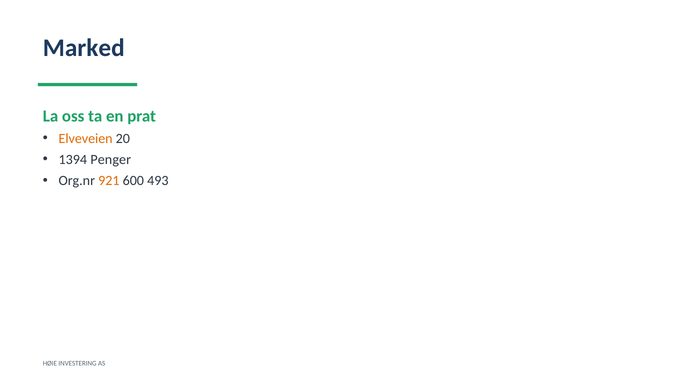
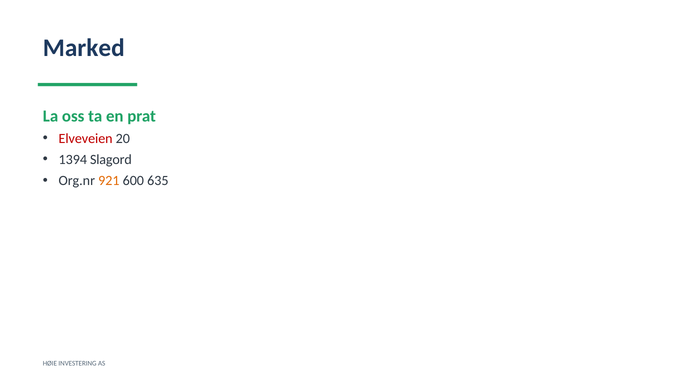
Elveveien colour: orange -> red (86, 138)
Penger: Penger -> Slagord (111, 159)
493: 493 -> 635 (158, 180)
